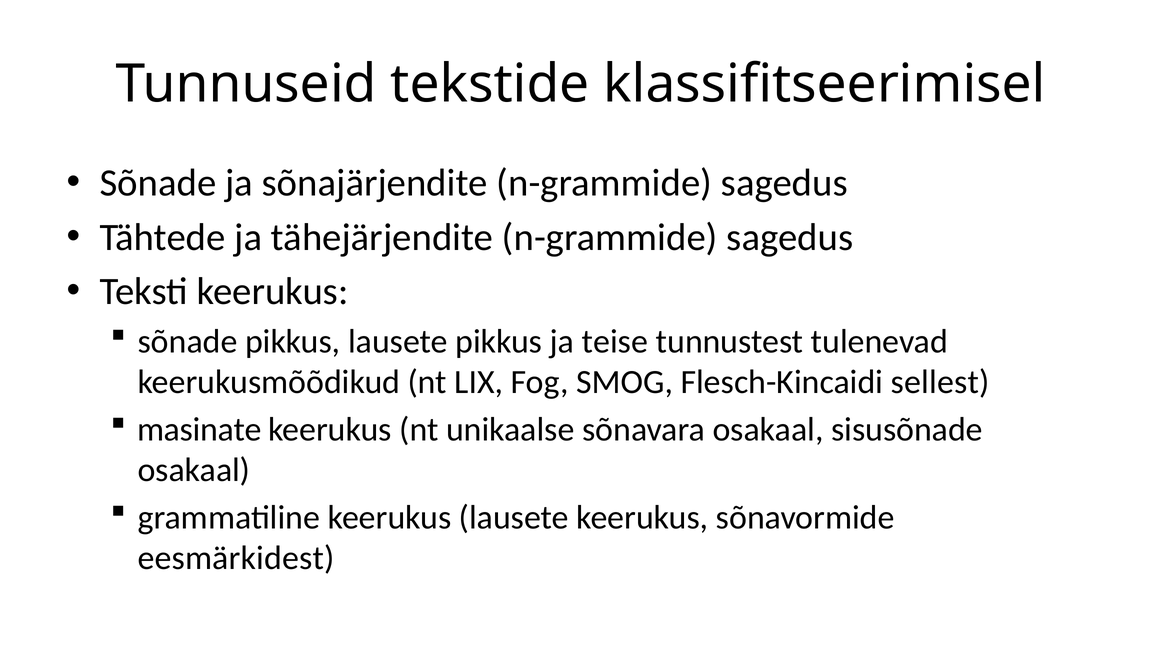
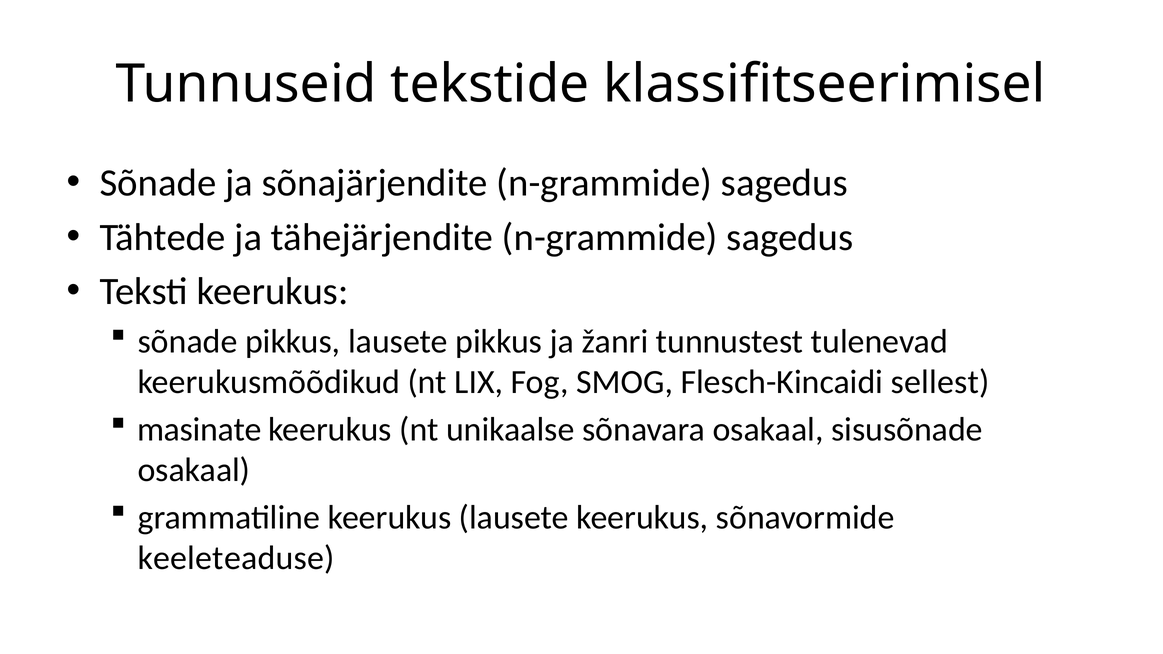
teise: teise -> žanri (615, 342)
eesmärkidest: eesmärkidest -> keeleteaduse (236, 558)
